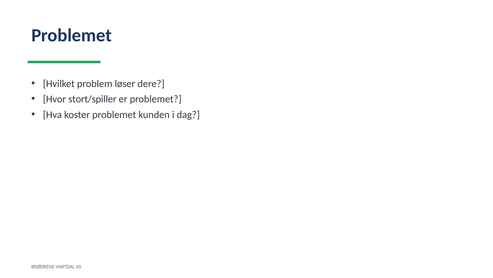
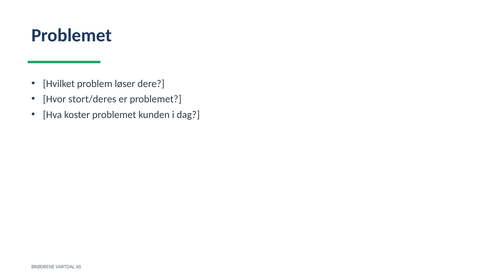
stort/spiller: stort/spiller -> stort/deres (92, 99)
